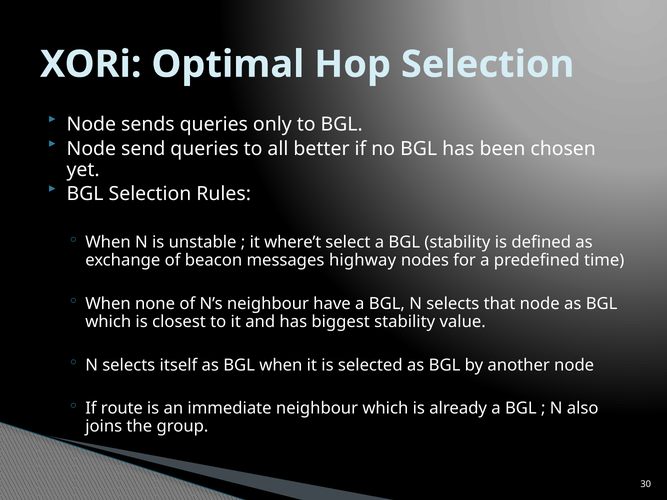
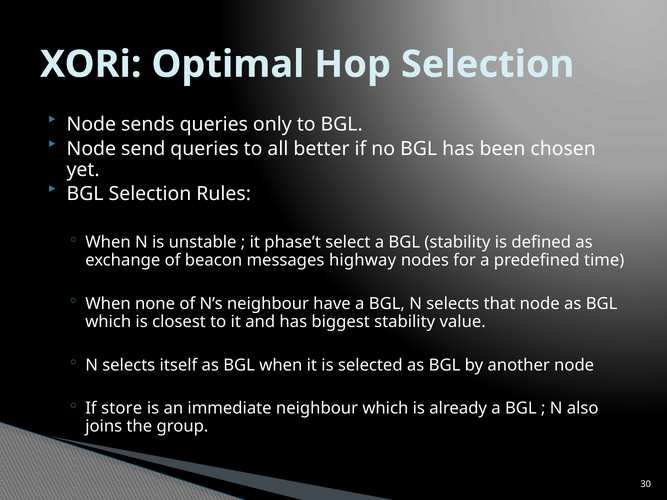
where’t: where’t -> phase’t (293, 242)
route: route -> store (122, 409)
